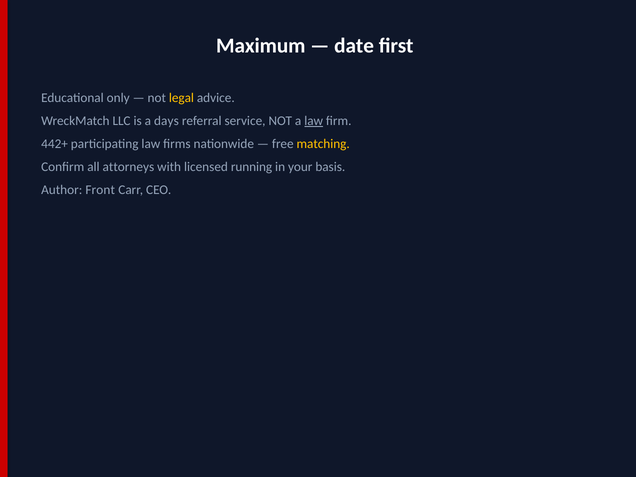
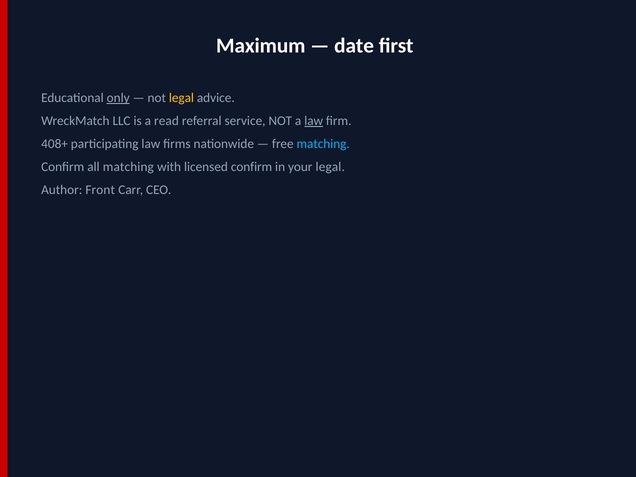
only underline: none -> present (118, 98)
days: days -> read (166, 121)
442+: 442+ -> 408+ (55, 144)
matching colour: yellow -> light blue (323, 144)
all attorneys: attorneys -> matching (128, 167)
licensed running: running -> confirm (252, 167)
your basis: basis -> legal (330, 167)
